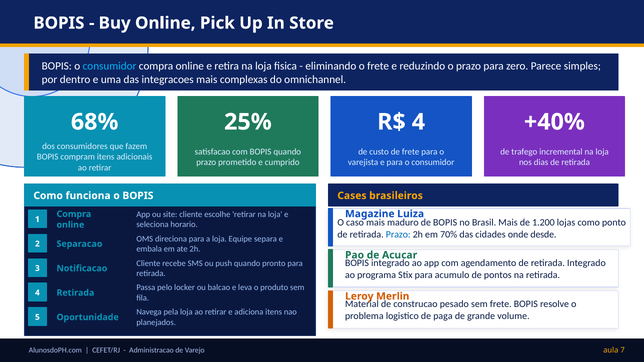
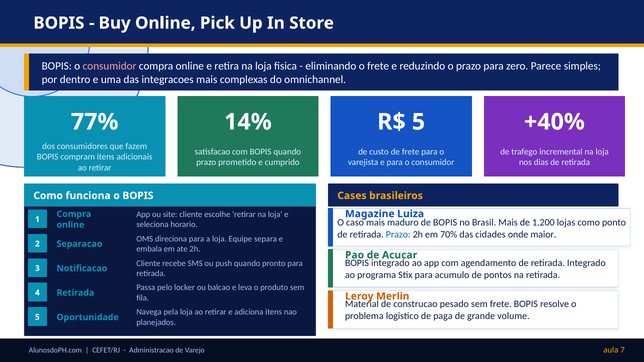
consumidor colour: light blue -> pink (110, 66)
68%: 68% -> 77% (95, 122)
25%: 25% -> 14% (248, 122)
R$ 4: 4 -> 5 (418, 122)
desde: desde -> maior (543, 235)
